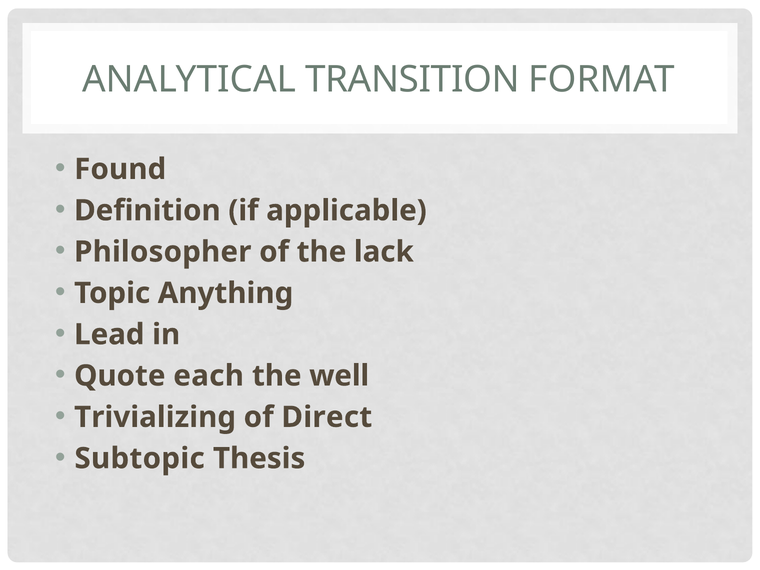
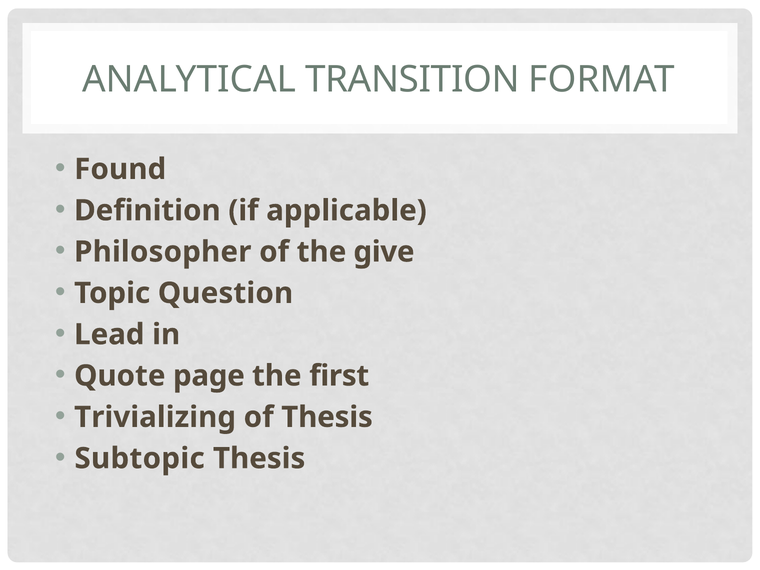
lack: lack -> give (384, 252)
Anything: Anything -> Question (225, 293)
each: each -> page (209, 376)
well: well -> first (339, 376)
of Direct: Direct -> Thesis (327, 417)
